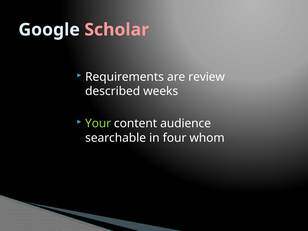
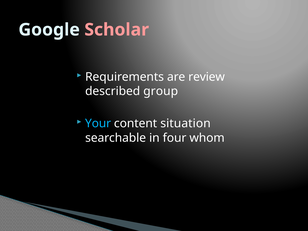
weeks: weeks -> group (161, 91)
Your colour: light green -> light blue (98, 123)
audience: audience -> situation (186, 123)
